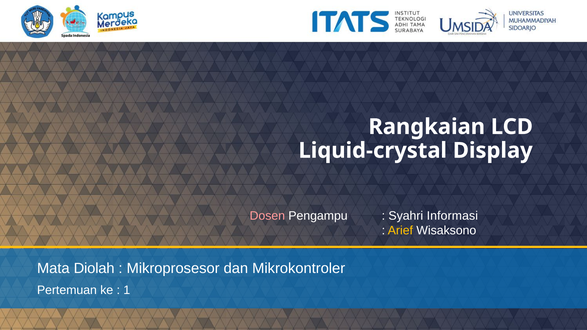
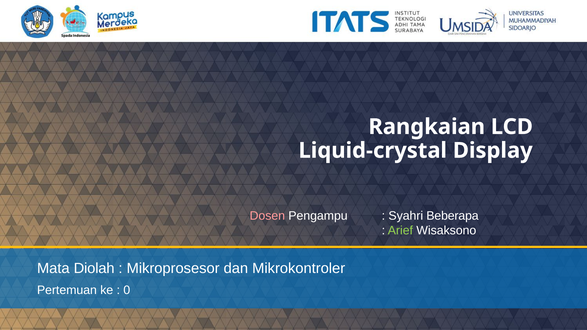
Informasi: Informasi -> Beberapa (452, 216)
Arief colour: yellow -> light green (400, 231)
1: 1 -> 0 (127, 290)
